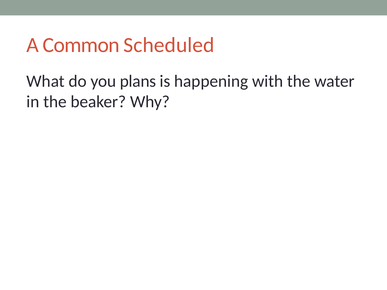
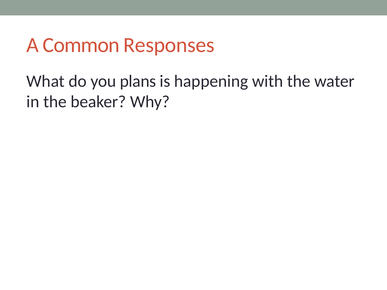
Scheduled: Scheduled -> Responses (169, 45)
